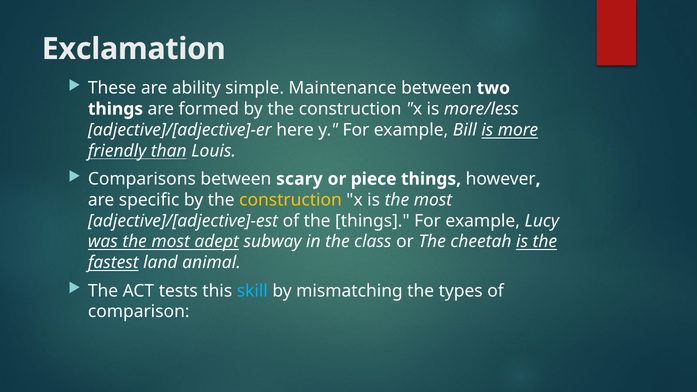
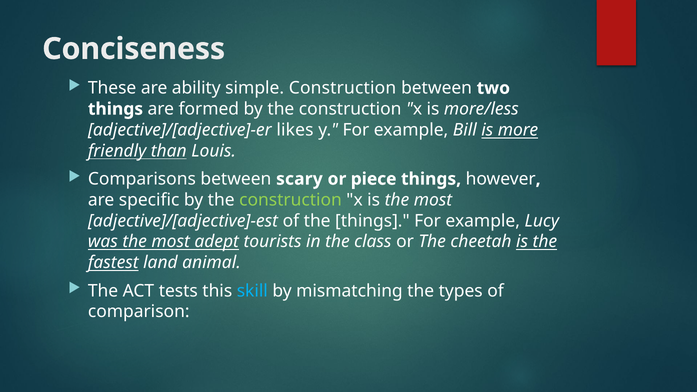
Exclamation: Exclamation -> Conciseness (134, 49)
simple Maintenance: Maintenance -> Construction (343, 88)
here: here -> likes (295, 130)
construction colour: yellow -> light green (290, 200)
subway: subway -> tourists (273, 242)
